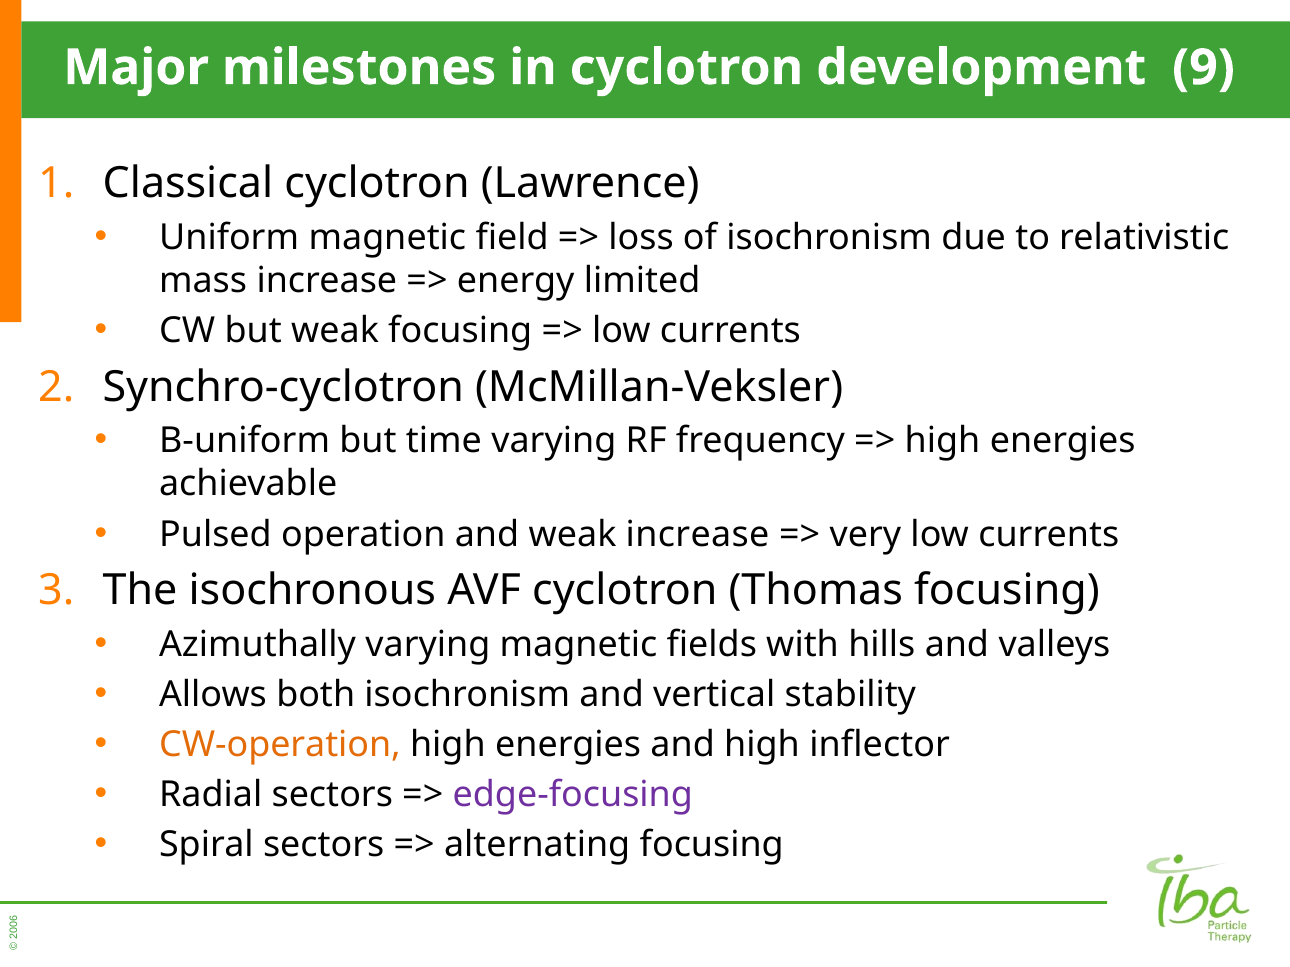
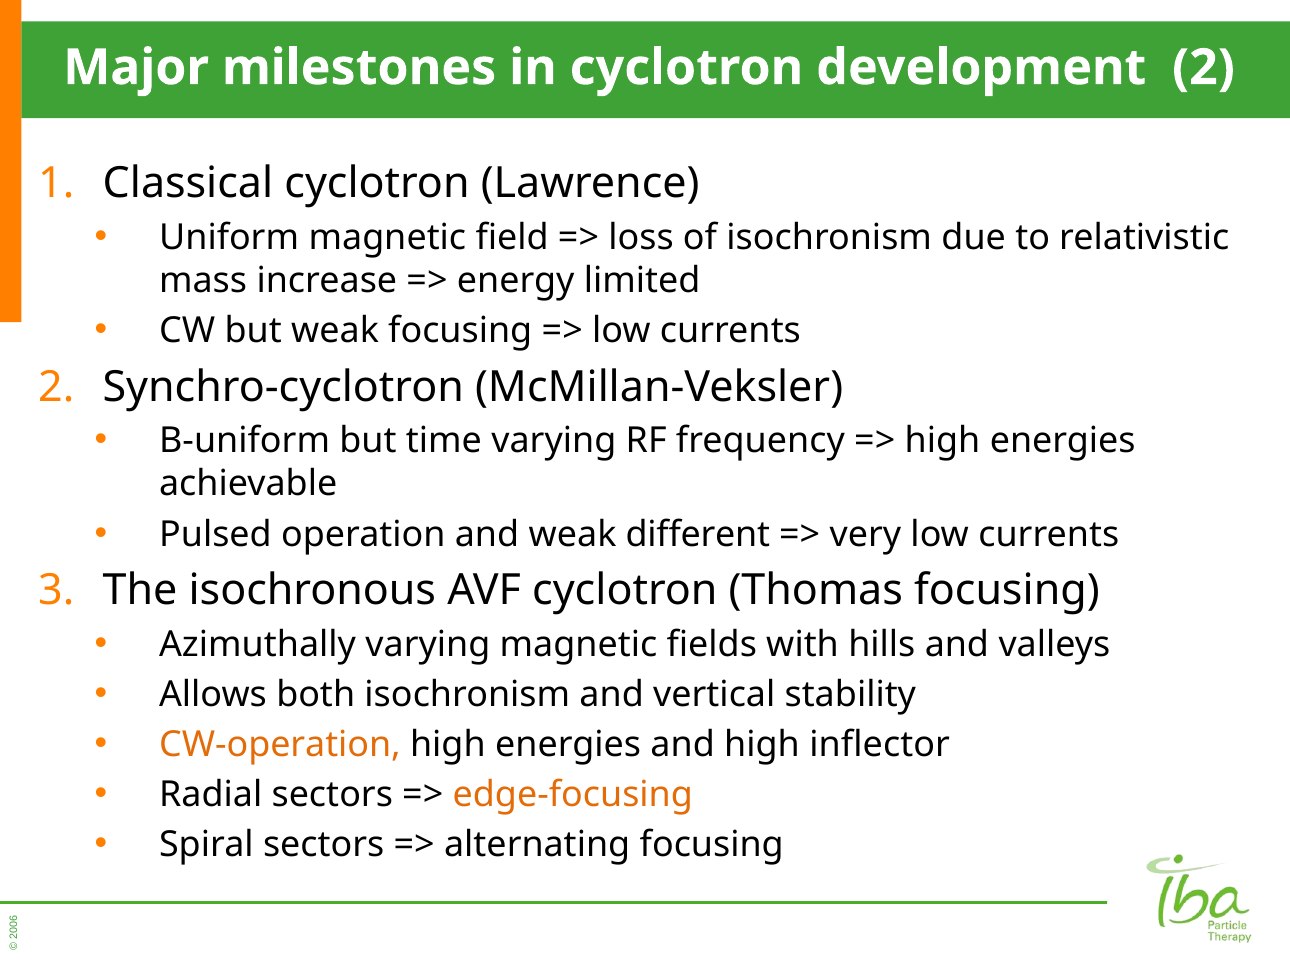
development 9: 9 -> 2 (1203, 68)
weak increase: increase -> different (698, 534)
edge-focusing colour: purple -> orange (573, 795)
